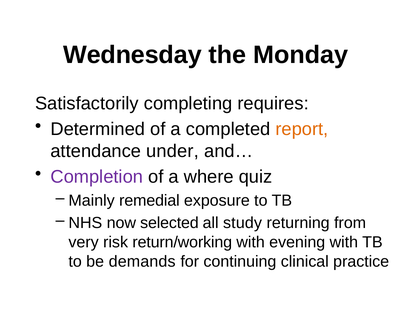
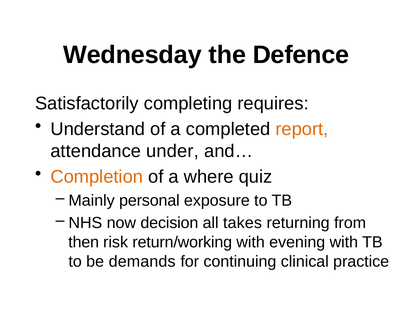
Monday: Monday -> Defence (301, 55)
Determined: Determined -> Understand (98, 129)
Completion colour: purple -> orange (97, 177)
remedial: remedial -> personal (149, 201)
selected: selected -> decision (169, 223)
study: study -> takes (243, 223)
very: very -> then (84, 242)
